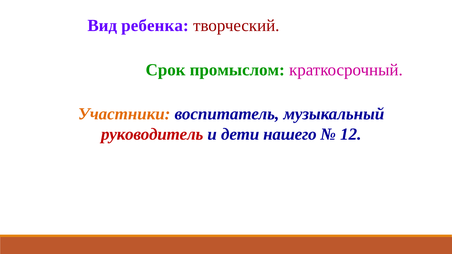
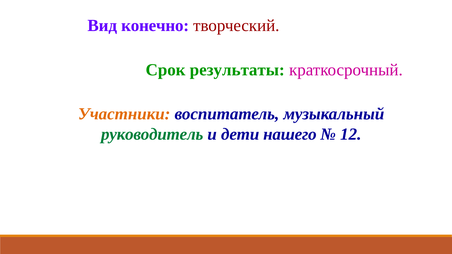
ребенка: ребенка -> конечно (155, 26)
промыслом: промыслом -> результаты (237, 70)
руководитель colour: red -> green (152, 135)
